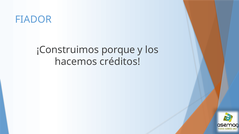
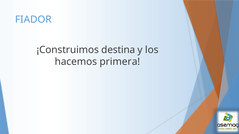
porque: porque -> destina (118, 50)
créditos: créditos -> primera (120, 62)
